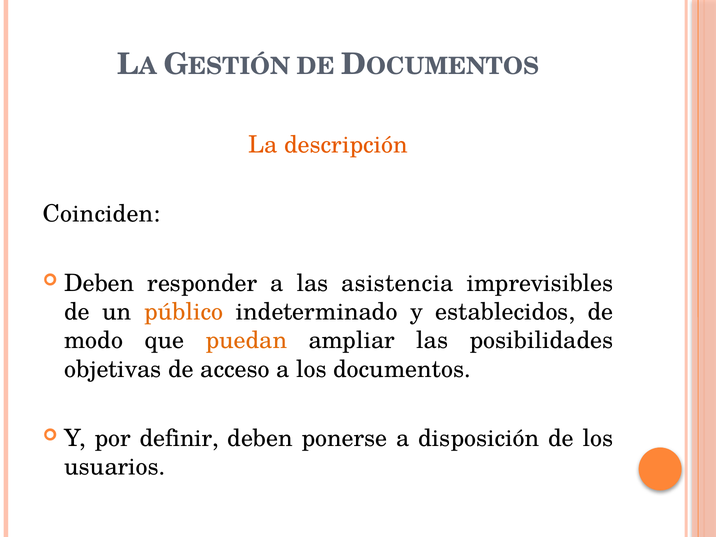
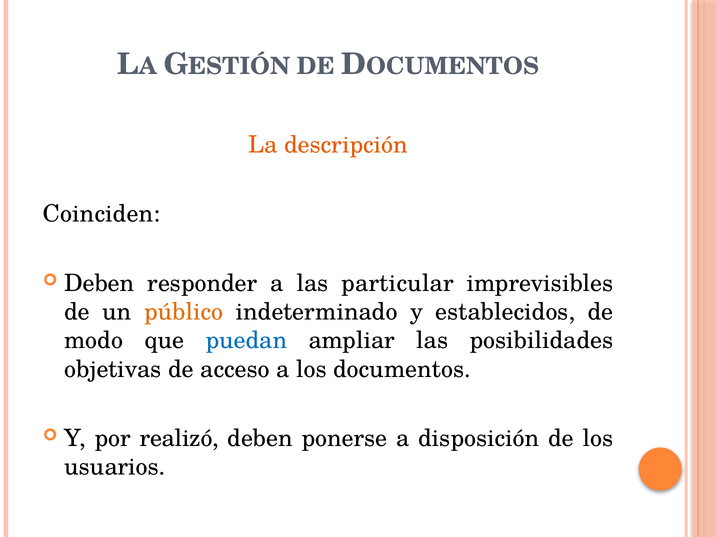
asistencia: asistencia -> particular (398, 283)
puedan colour: orange -> blue (246, 341)
definir: definir -> realizó (179, 438)
